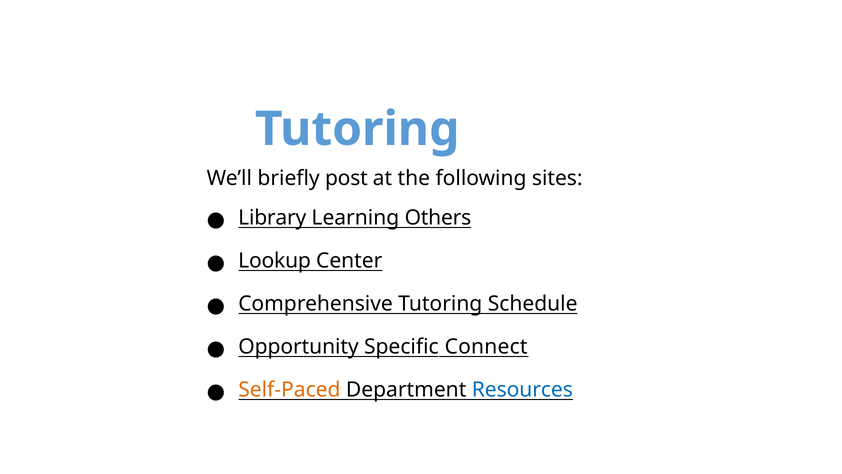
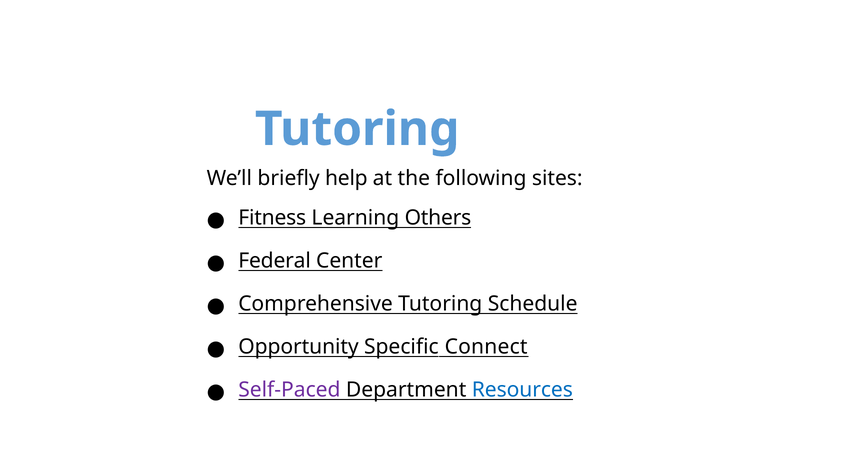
post: post -> help (346, 178)
Library: Library -> Fitness (272, 218)
Lookup: Lookup -> Federal (275, 261)
Self-Paced colour: orange -> purple (289, 390)
